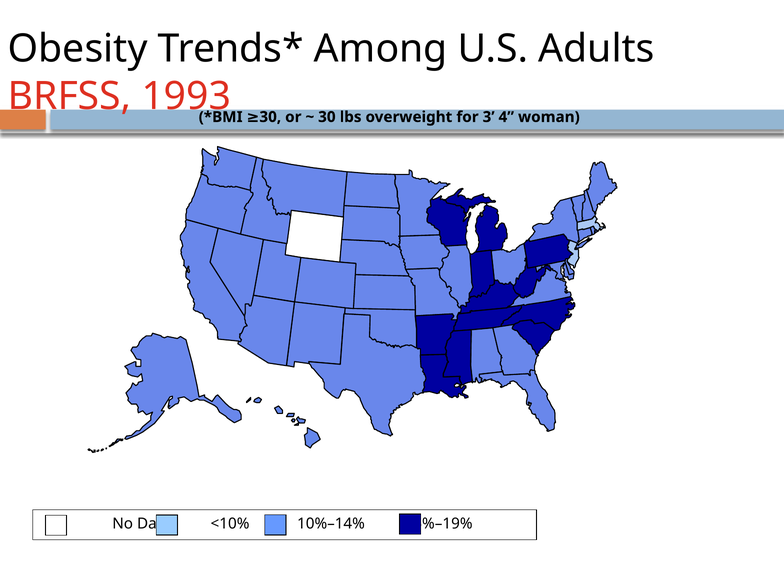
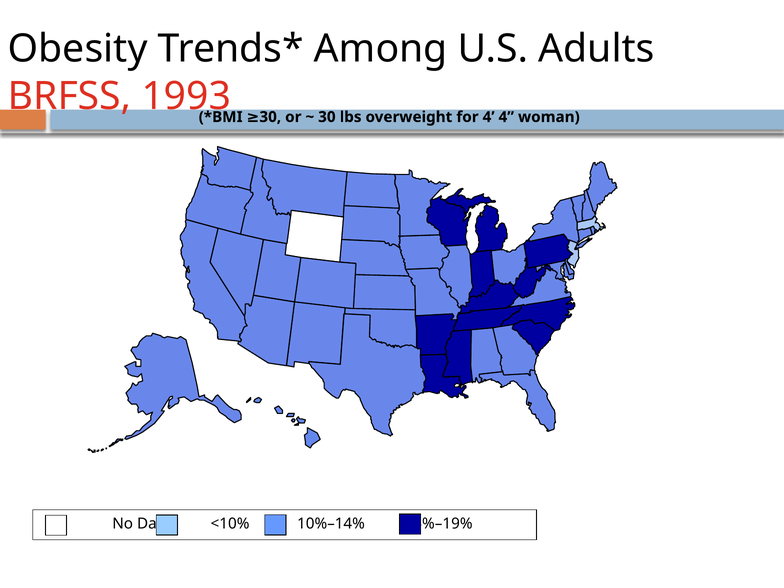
for 3: 3 -> 4 (489, 117)
